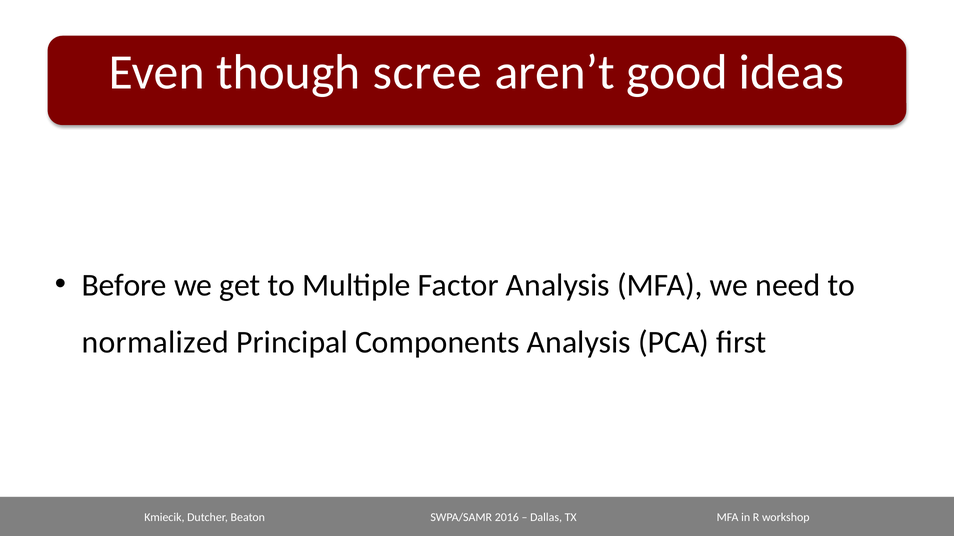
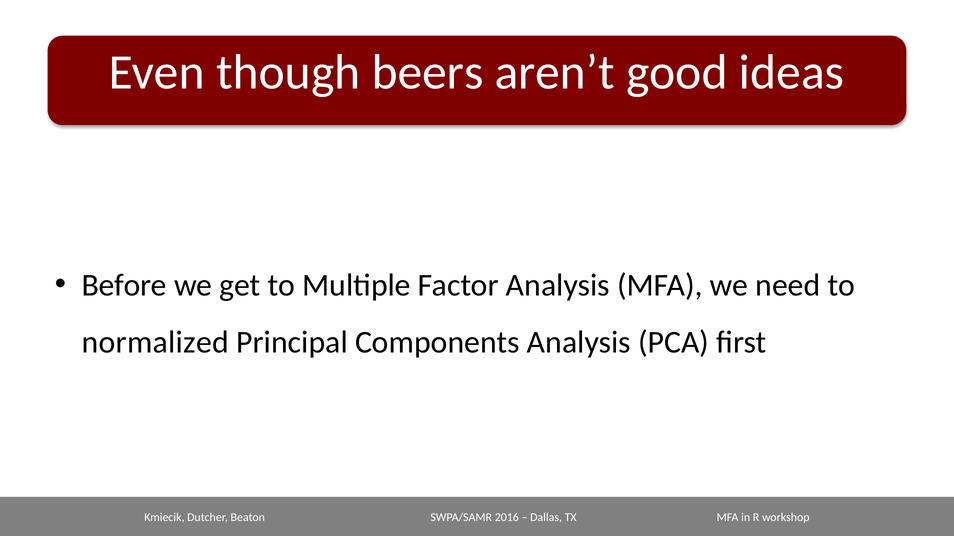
scree: scree -> beers (428, 73)
